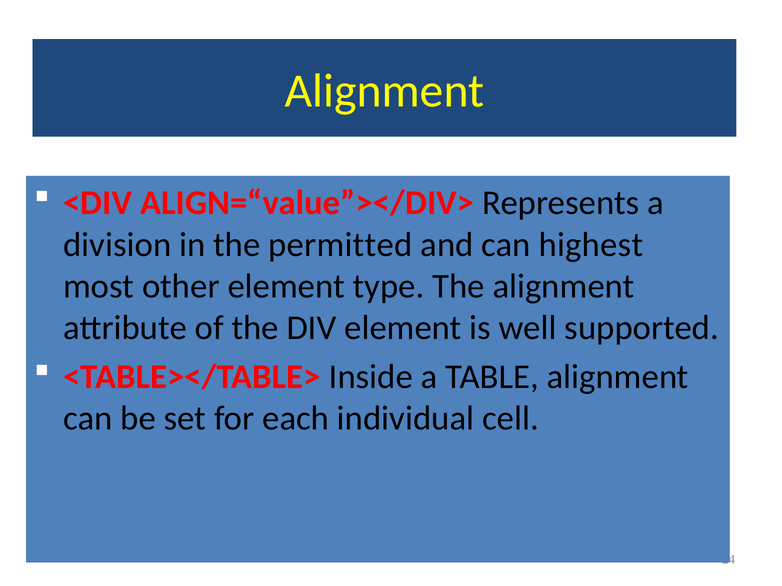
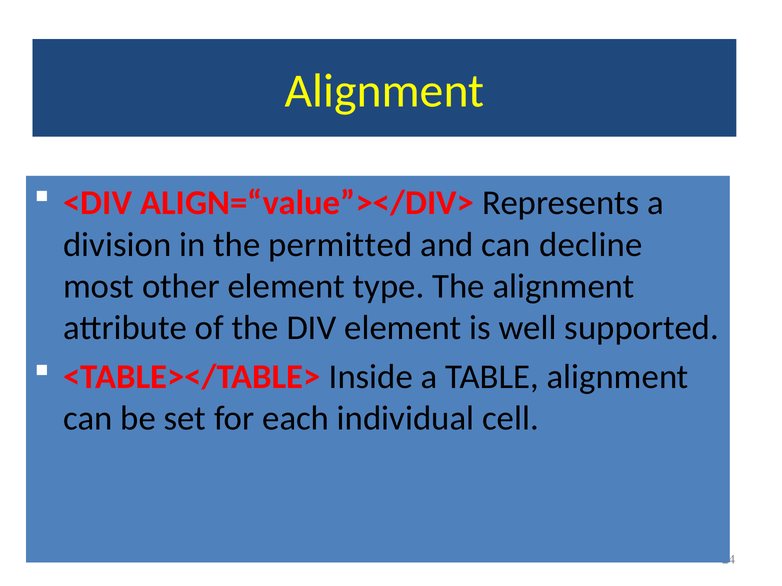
highest: highest -> decline (591, 245)
